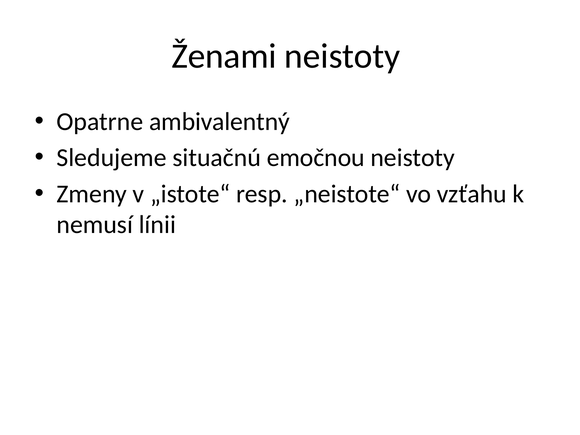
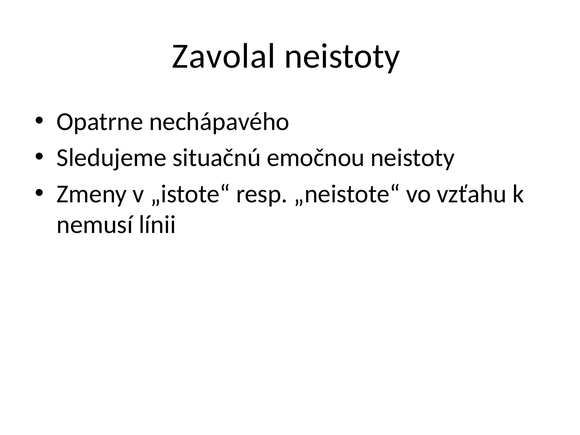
Ženami: Ženami -> Zavolal (224, 56)
ambivalentný: ambivalentný -> nechápavého (219, 122)
